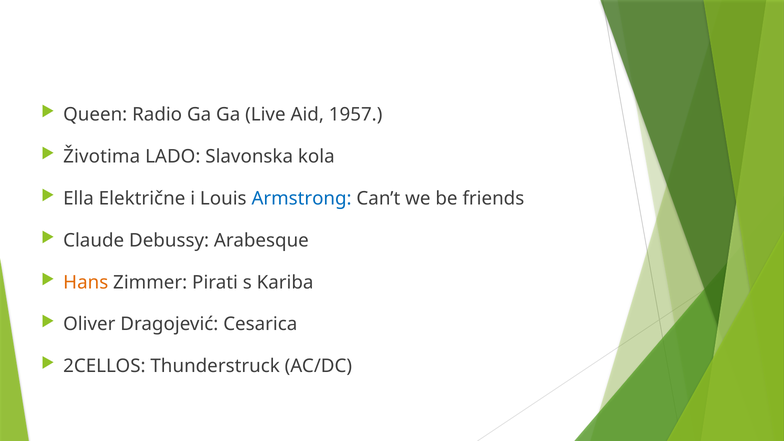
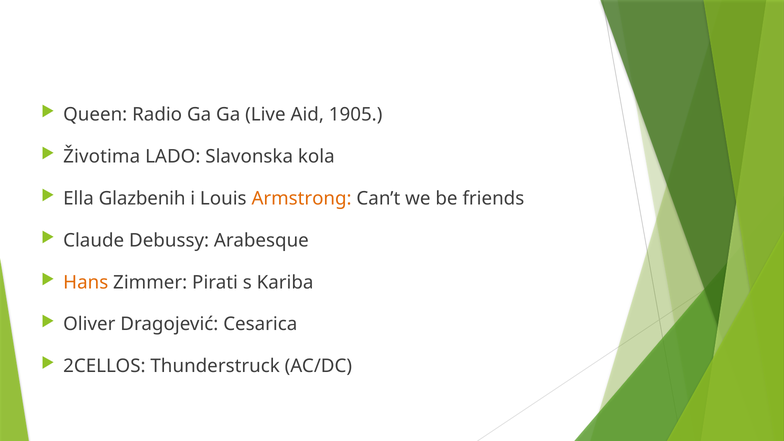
1957: 1957 -> 1905 (356, 115)
Električne: Električne -> Glazbenih (142, 198)
Armstrong colour: blue -> orange (302, 198)
